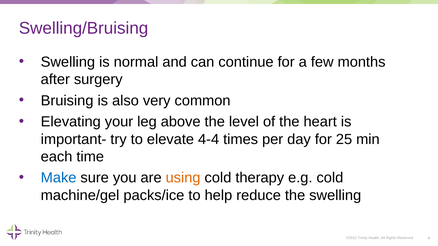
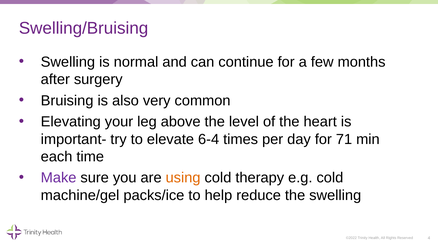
4-4: 4-4 -> 6-4 (209, 139)
25: 25 -> 71 (344, 139)
Make colour: blue -> purple (59, 178)
